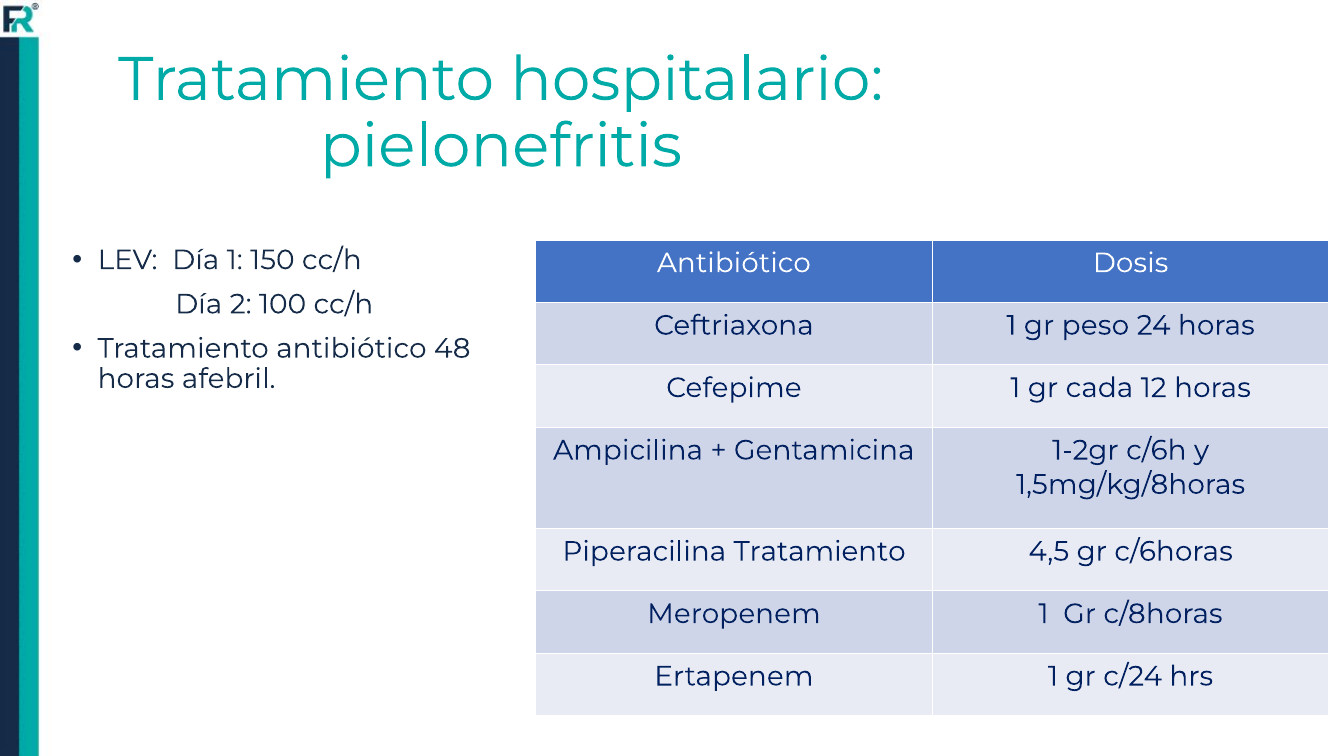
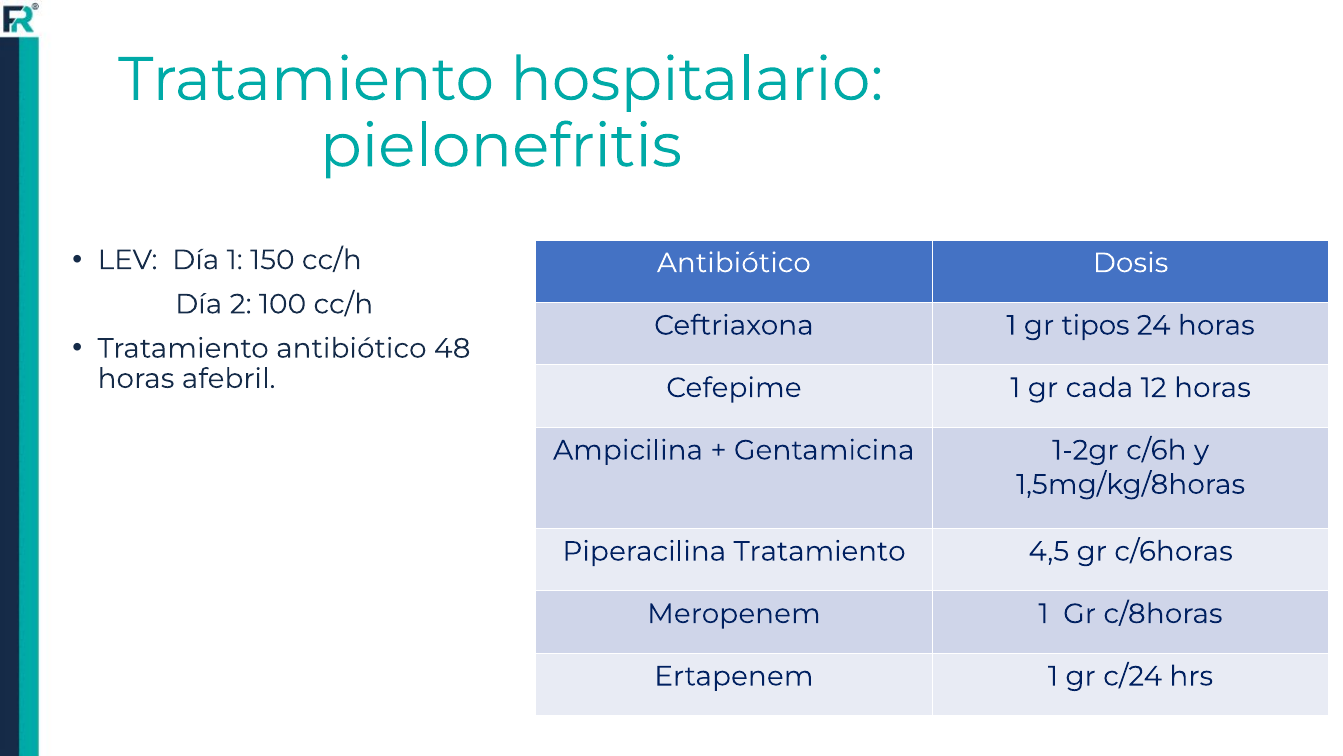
peso: peso -> tipos (1096, 325)
